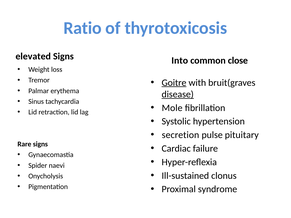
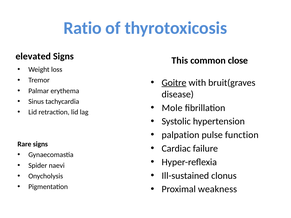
Into: Into -> This (180, 60)
disease underline: present -> none (178, 94)
secretion: secretion -> palpation (181, 135)
pituitary: pituitary -> function (242, 135)
syndrome: syndrome -> weakness (217, 189)
